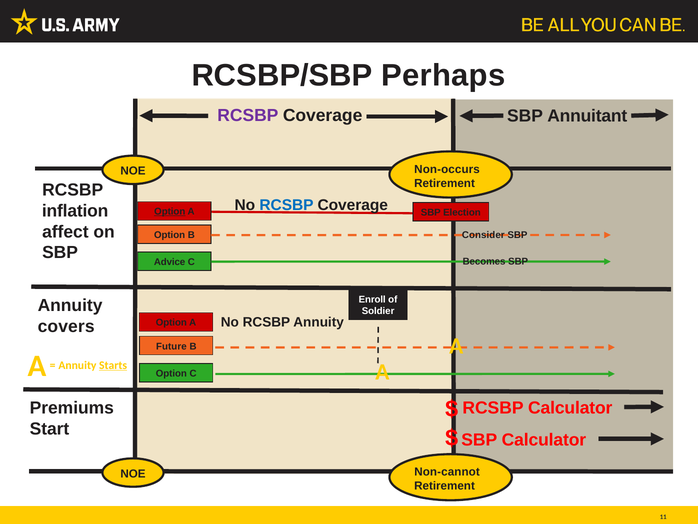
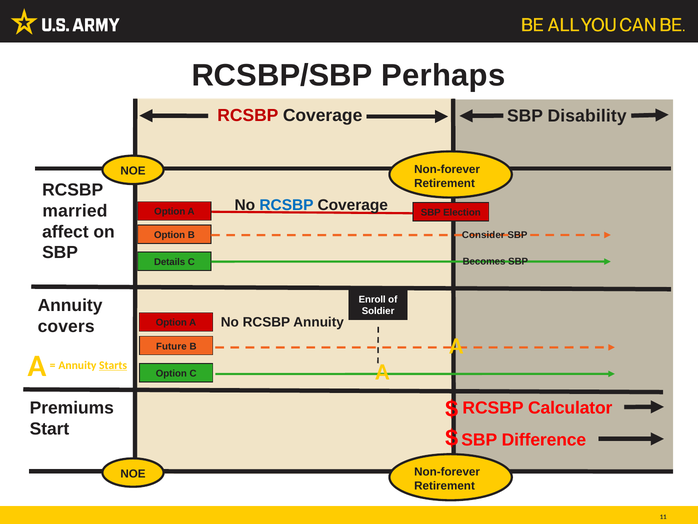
RCSBP colour: purple -> red (248, 116)
Annuitant: Annuitant -> Disability (587, 116)
Non-occurs: Non-occurs -> Non-forever (447, 169)
inflation: inflation -> married (75, 211)
Option underline: present -> none (170, 211)
Advice: Advice -> Details (170, 262)
SBP Calculator: Calculator -> Difference (544, 440)
Non-cannot: Non-cannot -> Non-forever (447, 472)
